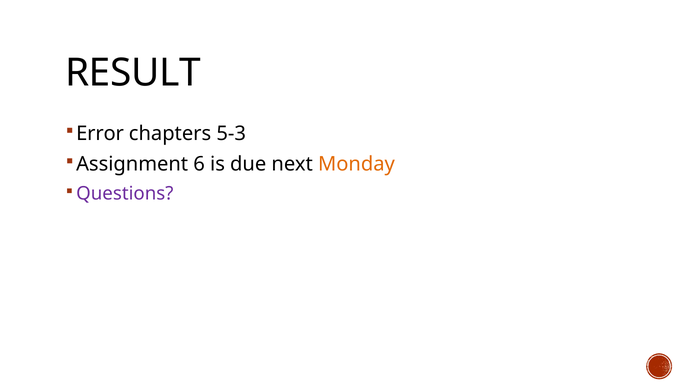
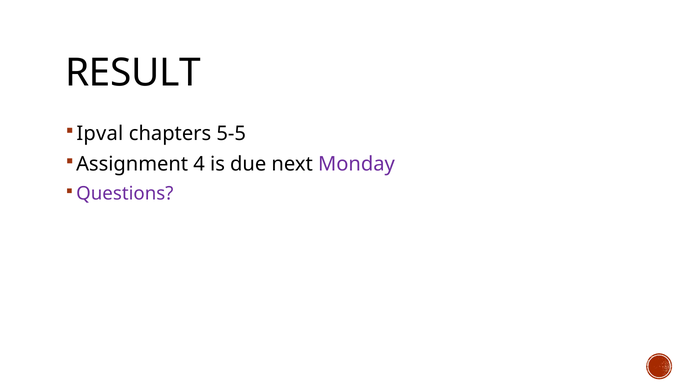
Error: Error -> Ipval (100, 134)
5-3: 5-3 -> 5-5 (231, 134)
6: 6 -> 4 (199, 164)
Monday colour: orange -> purple (356, 164)
